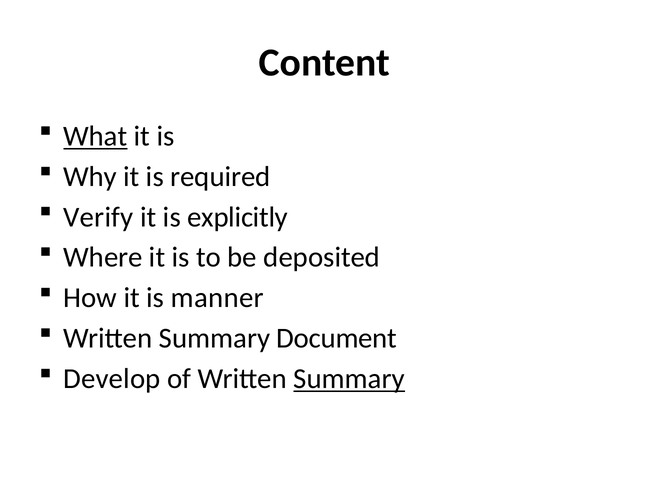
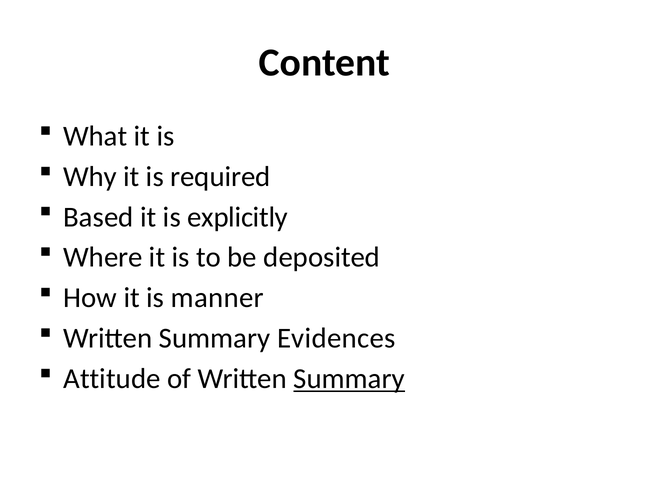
What underline: present -> none (95, 136)
Verify: Verify -> Based (98, 217)
Document: Document -> Evidences (336, 338)
Develop: Develop -> Attitude (112, 379)
